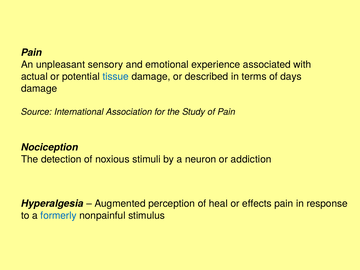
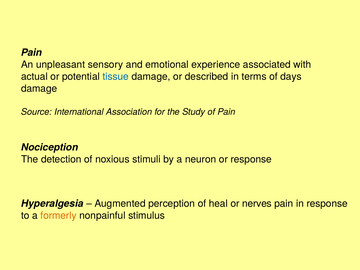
or addiction: addiction -> response (251, 159)
effects: effects -> nerves (257, 204)
formerly colour: blue -> orange (58, 216)
